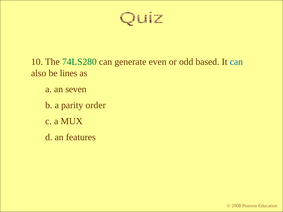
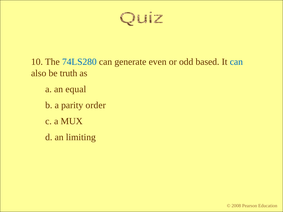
74LS280 colour: green -> blue (79, 62)
lines: lines -> truth (69, 73)
seven: seven -> equal (76, 89)
features: features -> limiting (81, 137)
